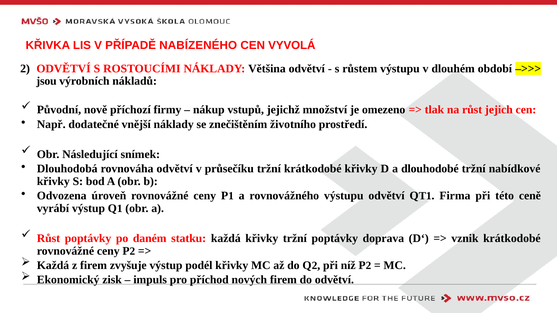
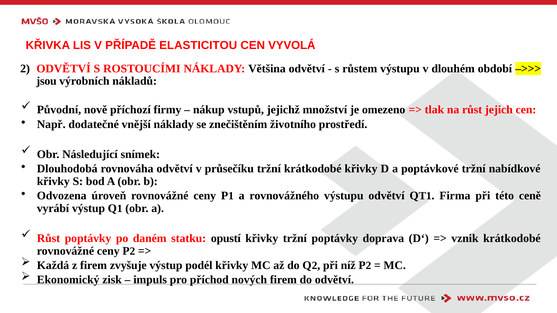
NABÍZENÉHO: NABÍZENÉHO -> ELASTICITOU (198, 45)
dlouhodobé: dlouhodobé -> poptávkové (430, 169)
statku každá: každá -> opustí (226, 239)
